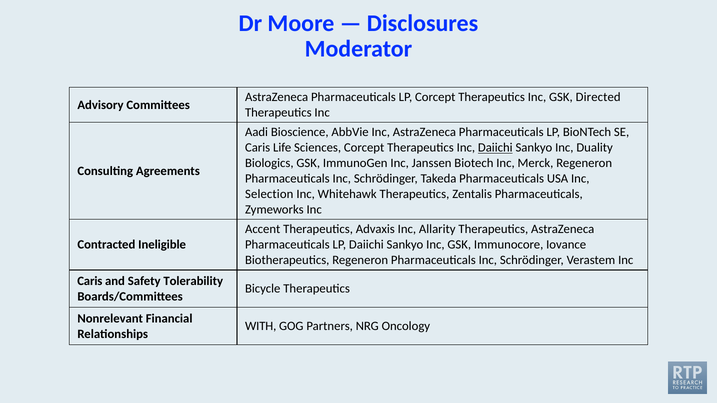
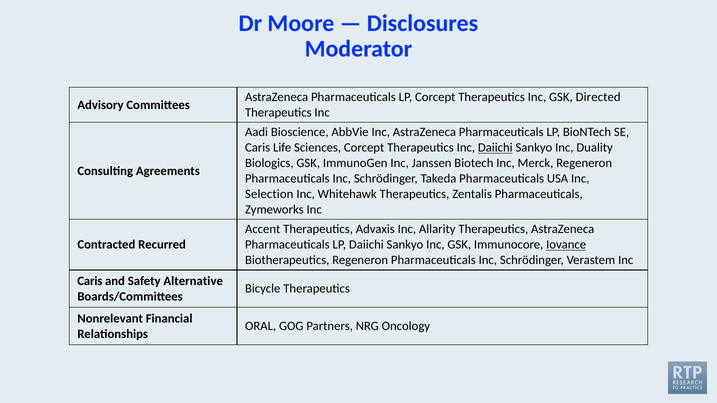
Ineligible: Ineligible -> Recurred (162, 245)
Iovance underline: none -> present (566, 245)
Tolerability: Tolerability -> Alternative (193, 281)
WITH: WITH -> ORAL (261, 326)
